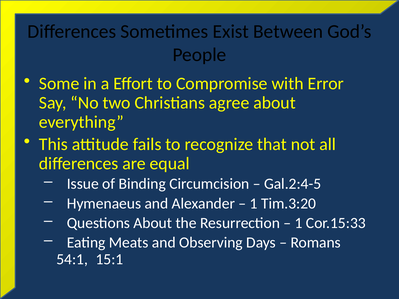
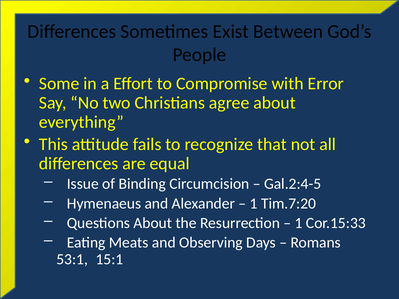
Tim.3:20: Tim.3:20 -> Tim.7:20 (289, 204)
54:1: 54:1 -> 53:1 (72, 259)
